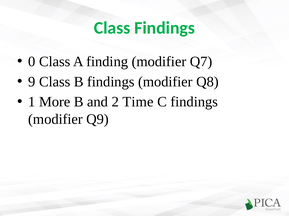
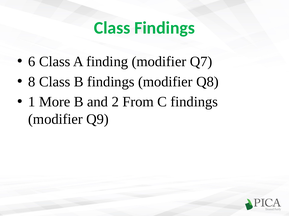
0: 0 -> 6 (32, 62)
9: 9 -> 8 (32, 82)
Time: Time -> From (138, 102)
